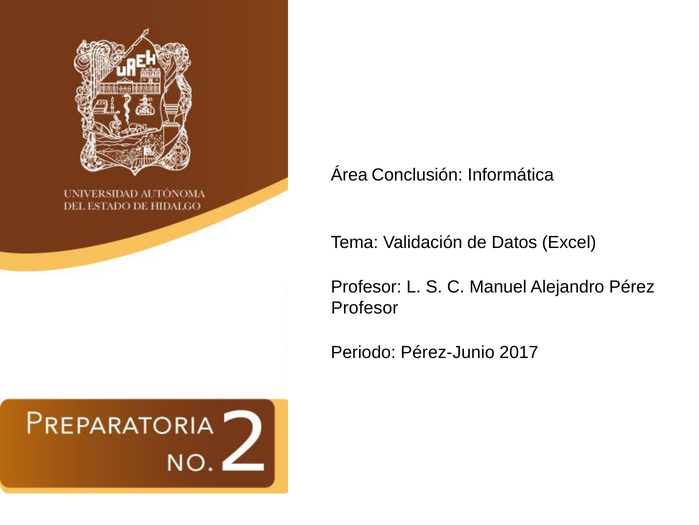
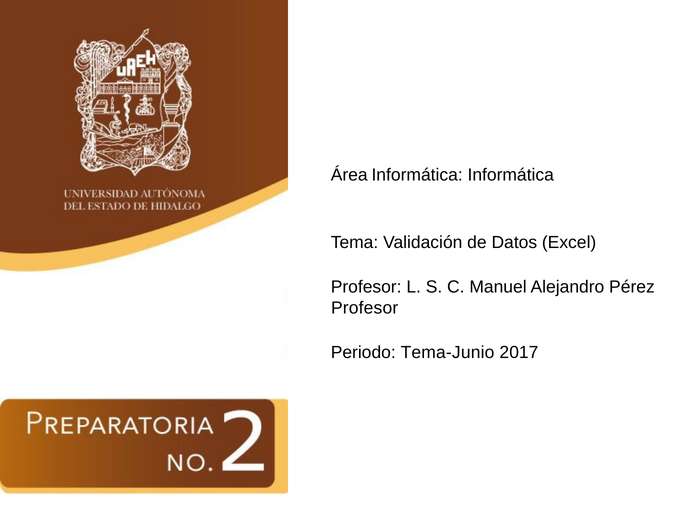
Área Conclusión: Conclusión -> Informática (417, 175)
Pérez-Junio: Pérez-Junio -> Tema-Junio (448, 352)
